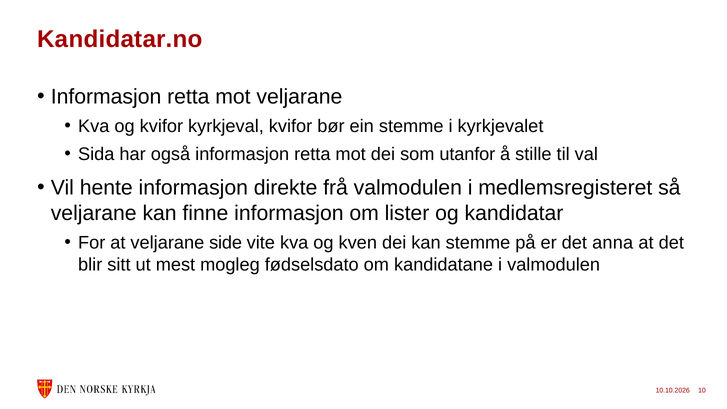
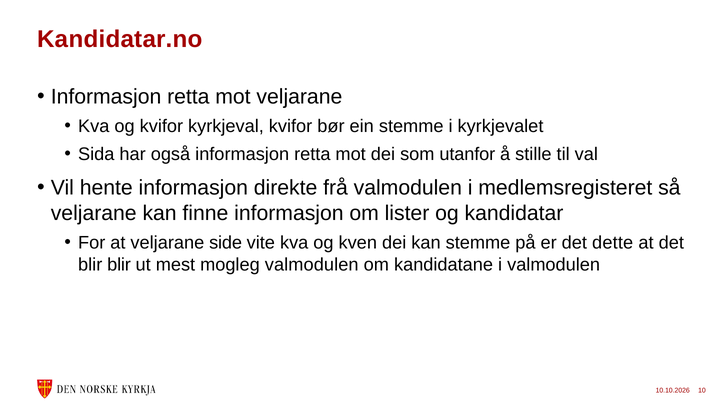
anna: anna -> dette (613, 243)
blir sitt: sitt -> blir (119, 265)
mogleg fødselsdato: fødselsdato -> valmodulen (312, 265)
